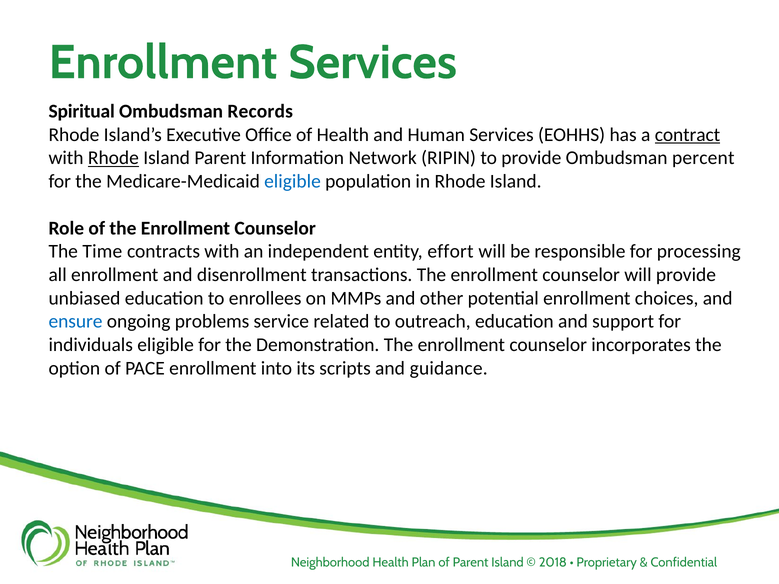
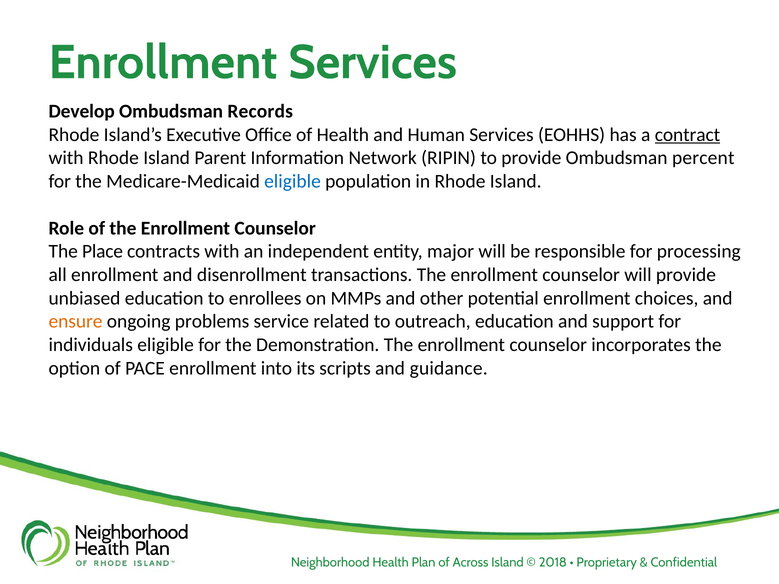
Spiritual: Spiritual -> Develop (82, 111)
Rhode underline: present -> none (113, 158)
Time: Time -> Place (103, 252)
effort: effort -> major (451, 252)
ensure colour: blue -> orange (76, 322)
of Parent: Parent -> Across (471, 563)
